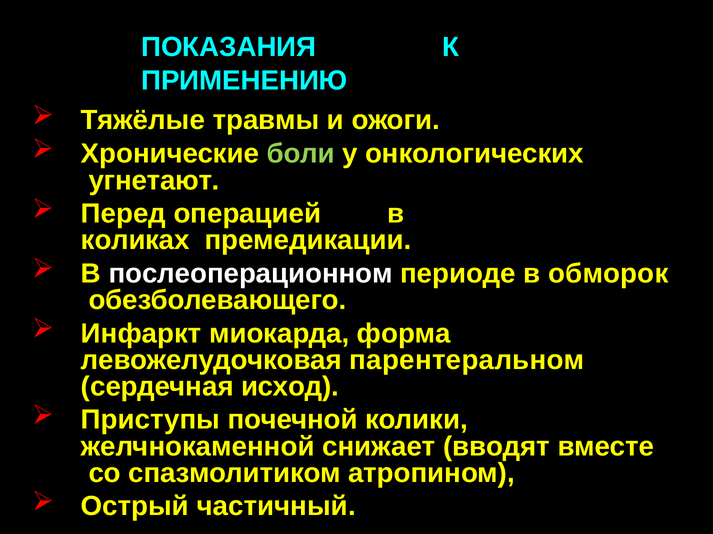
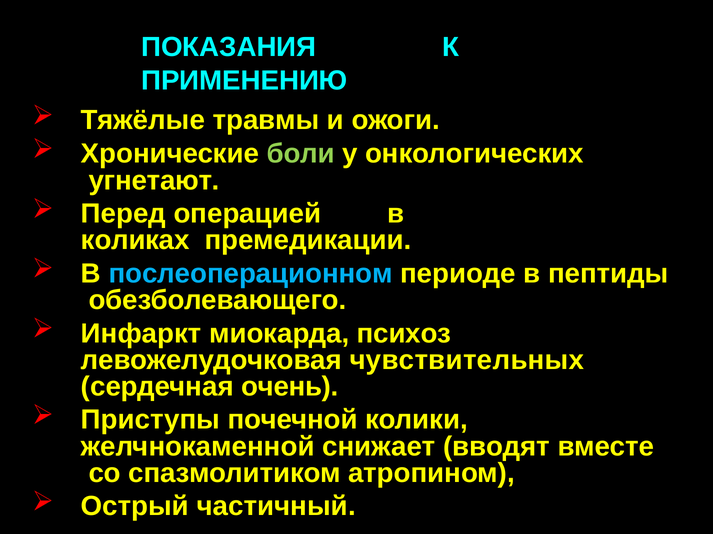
послеоперационном colour: white -> light blue (251, 274)
обморок: обморок -> пептиды (608, 274)
форма: форма -> психоз (404, 334)
парентеральном: парентеральном -> чувствительных (467, 360)
исход: исход -> очень (290, 387)
